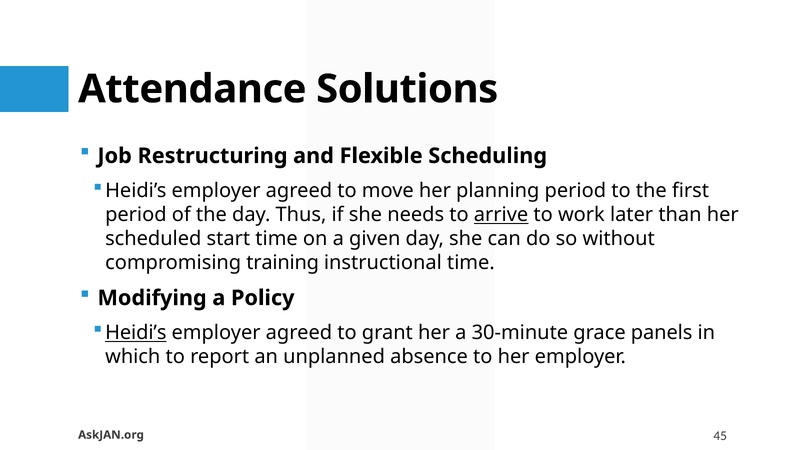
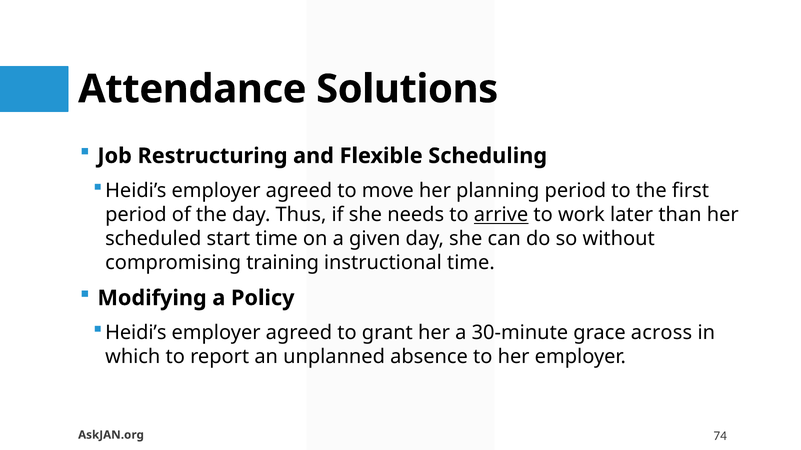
Heidi’s underline: present -> none (136, 333)
panels: panels -> across (661, 333)
45: 45 -> 74 (720, 436)
